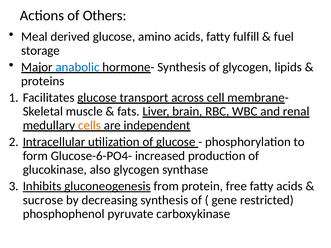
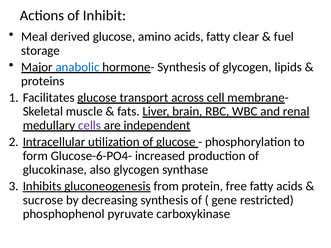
Others: Others -> Inhibit (105, 16)
fulfill: fulfill -> clear (246, 37)
cells colour: orange -> purple (90, 125)
